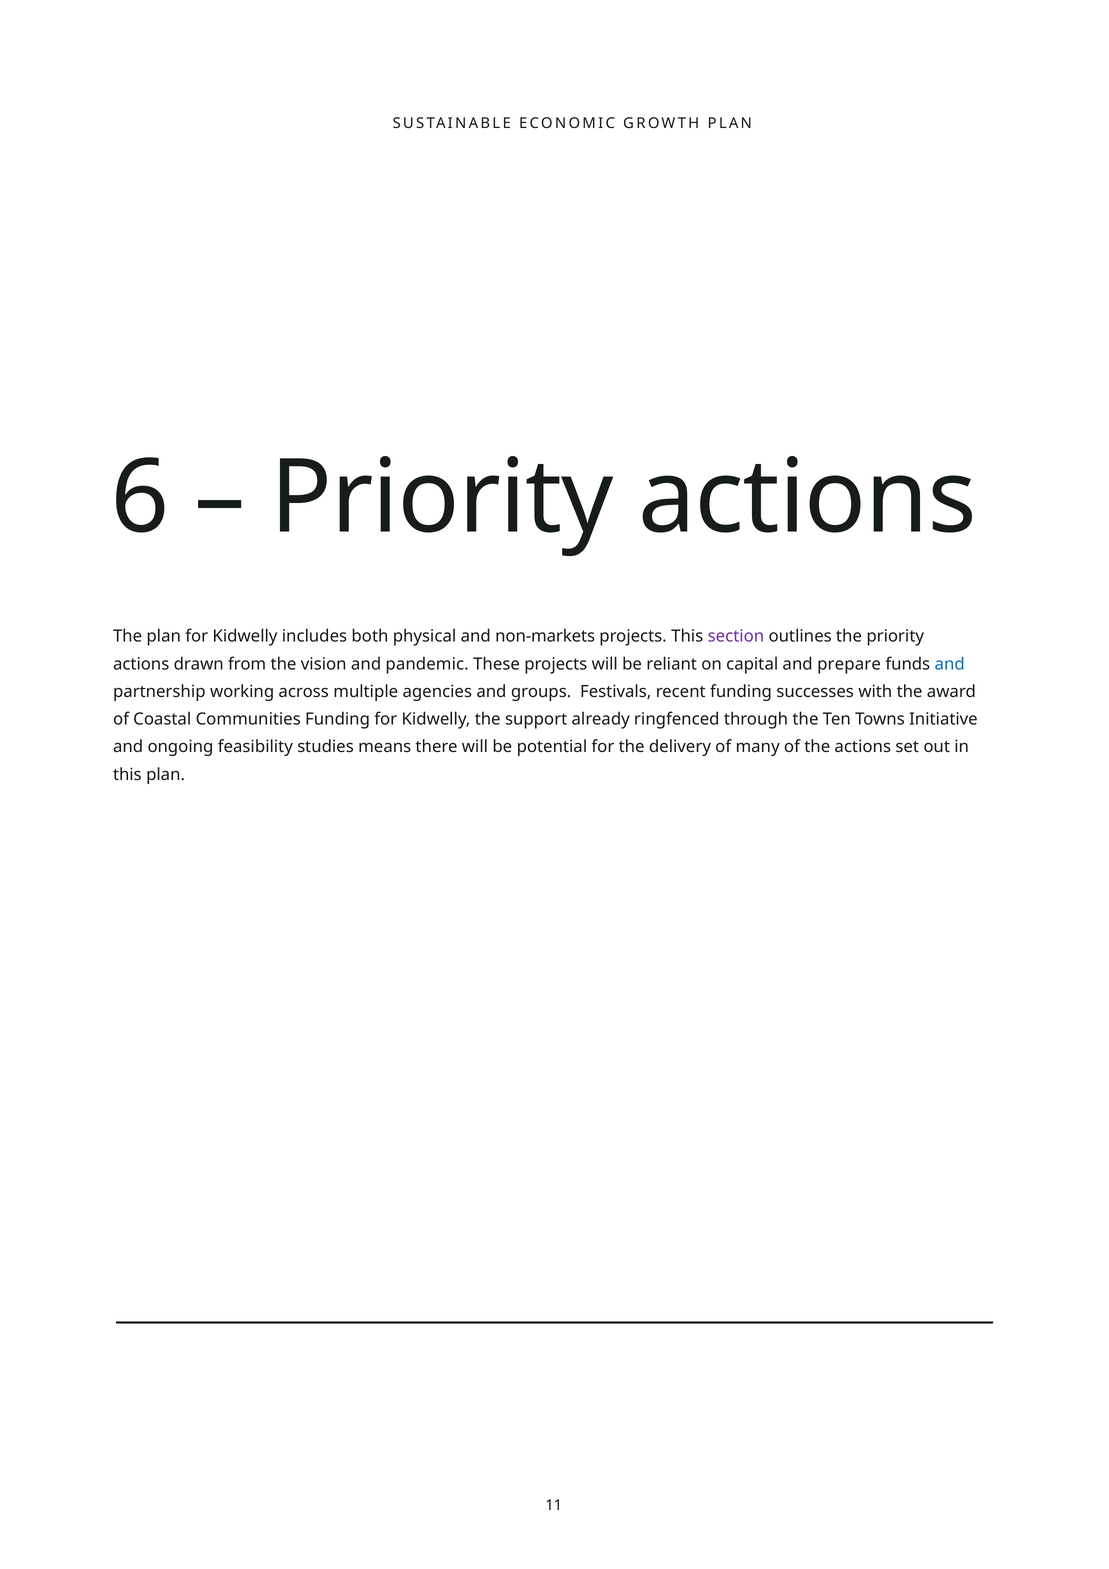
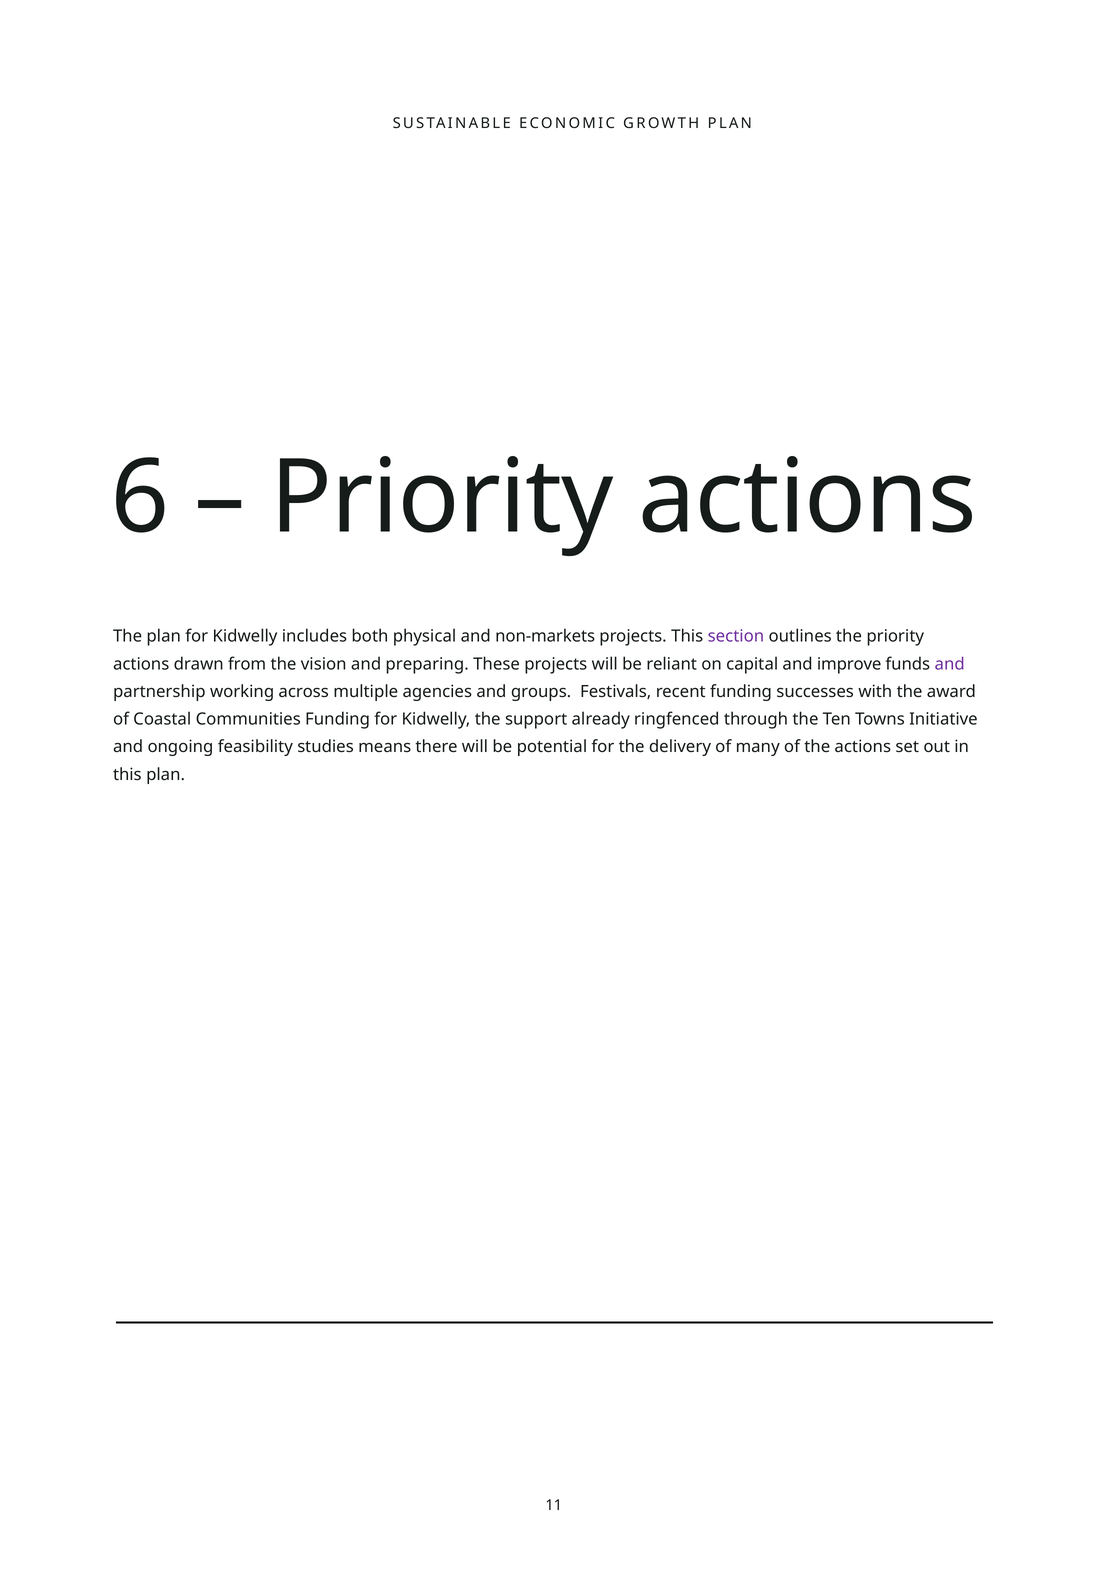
pandemic: pandemic -> preparing (427, 664)
prepare: prepare -> improve (849, 664)
and colour: blue -> purple (950, 664)
